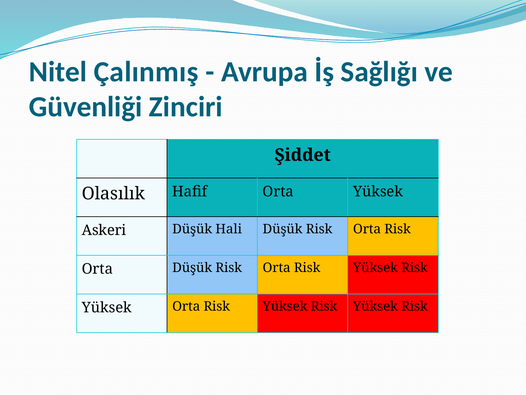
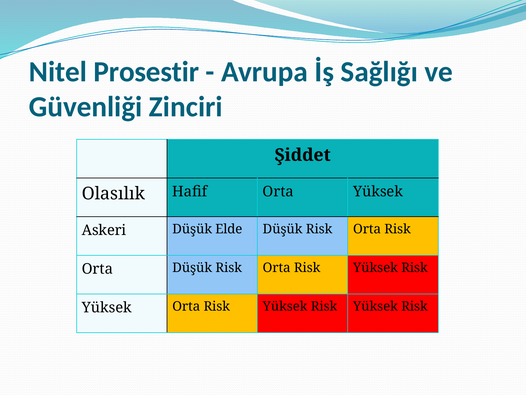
Çalınmış: Çalınmış -> Prosestir (146, 72)
Hali: Hali -> Elde (229, 229)
